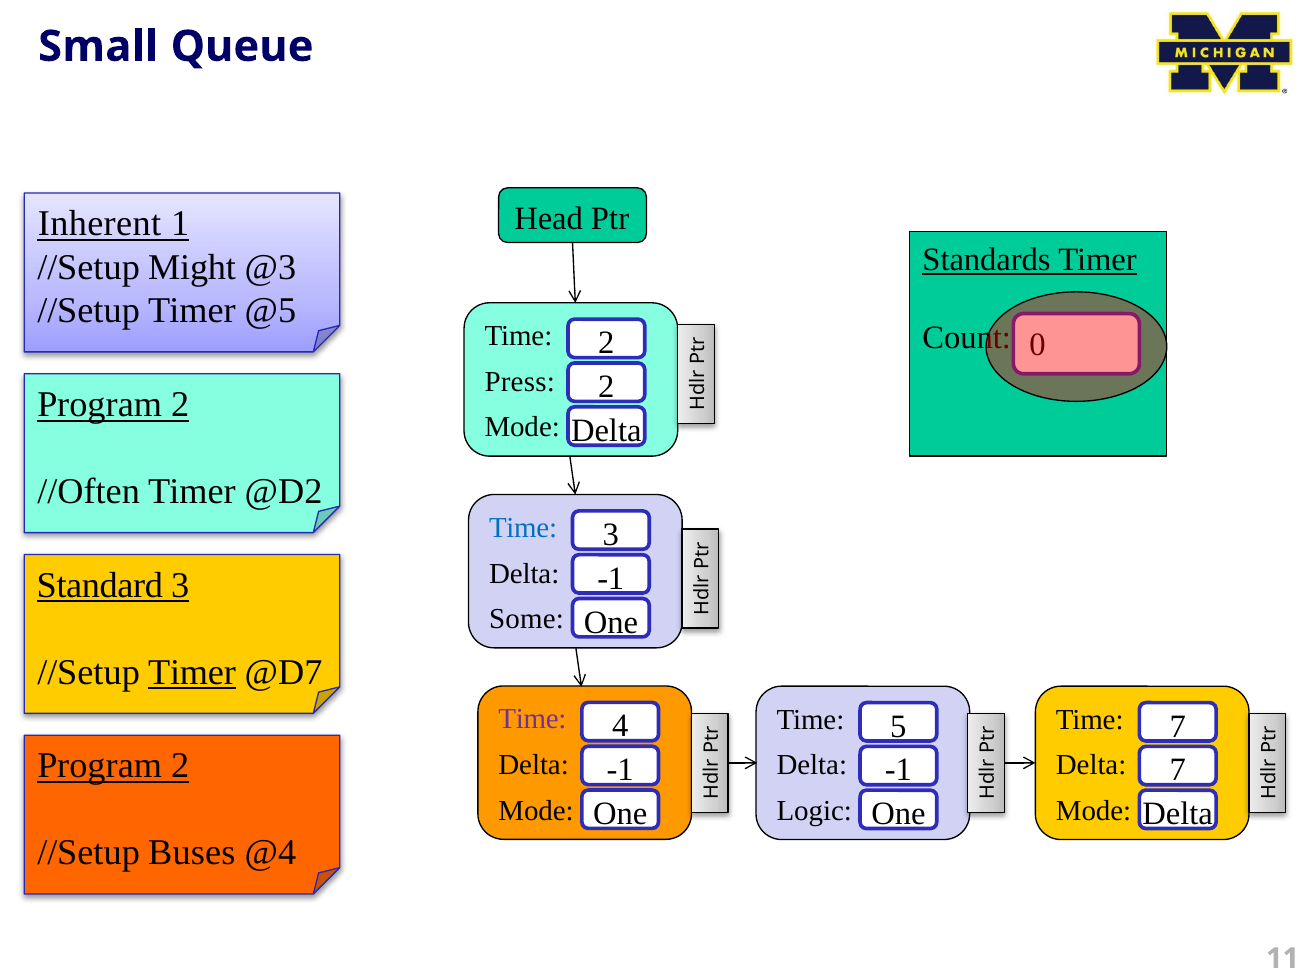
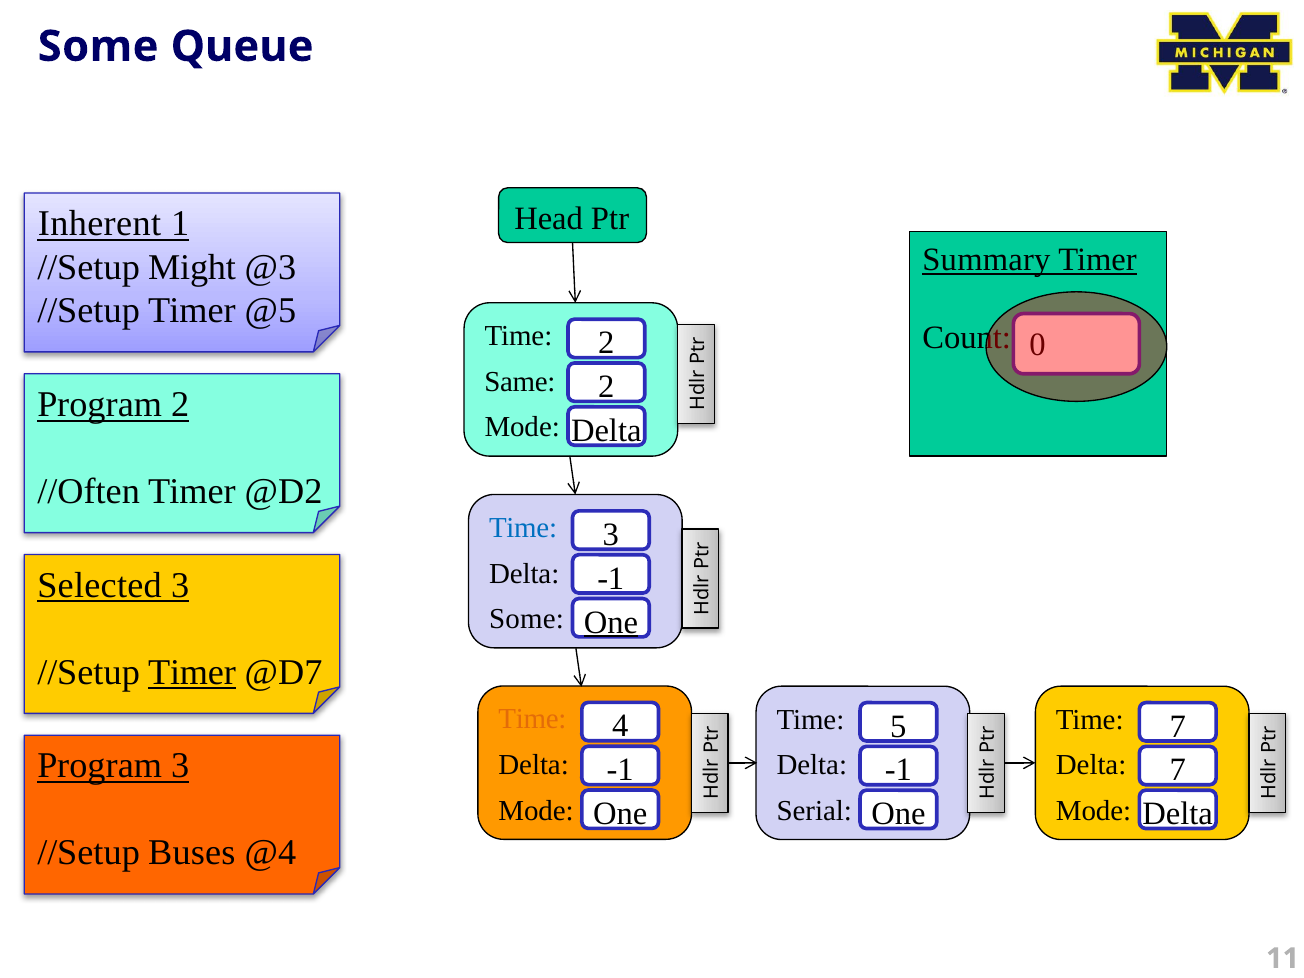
Small: Small -> Some (98, 47)
Standards: Standards -> Summary (986, 260)
Press: Press -> Same (520, 382)
Standard: Standard -> Selected (100, 585)
One underline: none -> present (611, 622)
Time colour: purple -> orange (532, 719)
2: 2 -> 3 (180, 766)
Logic: Logic -> Serial (814, 811)
